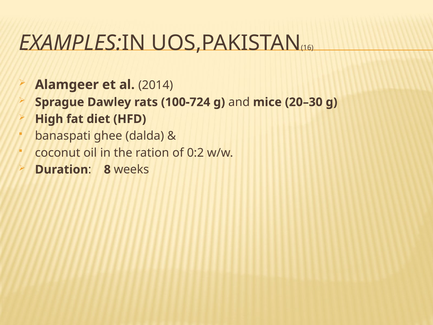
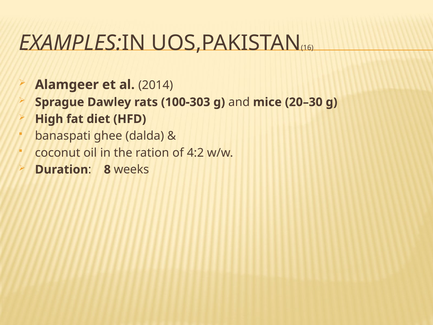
100-724: 100-724 -> 100-303 (186, 102)
0:2: 0:2 -> 4:2 (195, 153)
